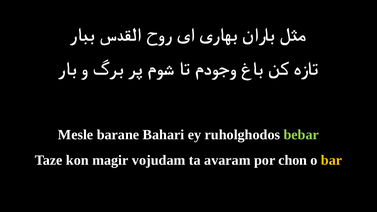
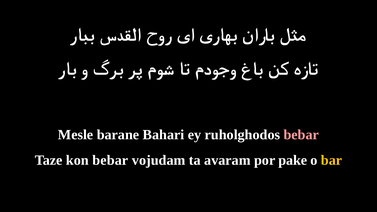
bebar colour: light green -> pink (301, 135)
kon magir: magir -> bebar (110, 160)
chon: chon -> pake (293, 160)
